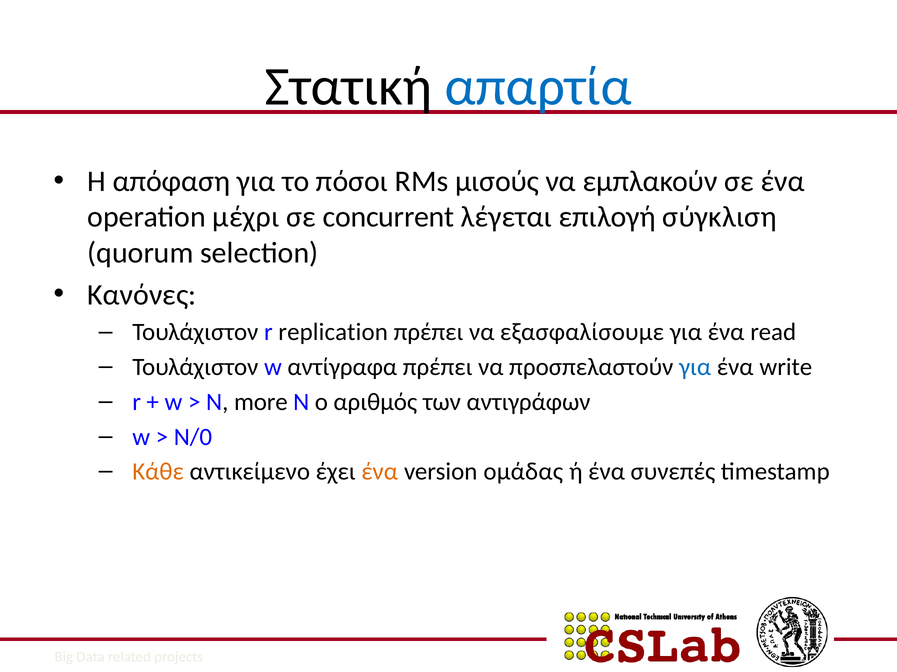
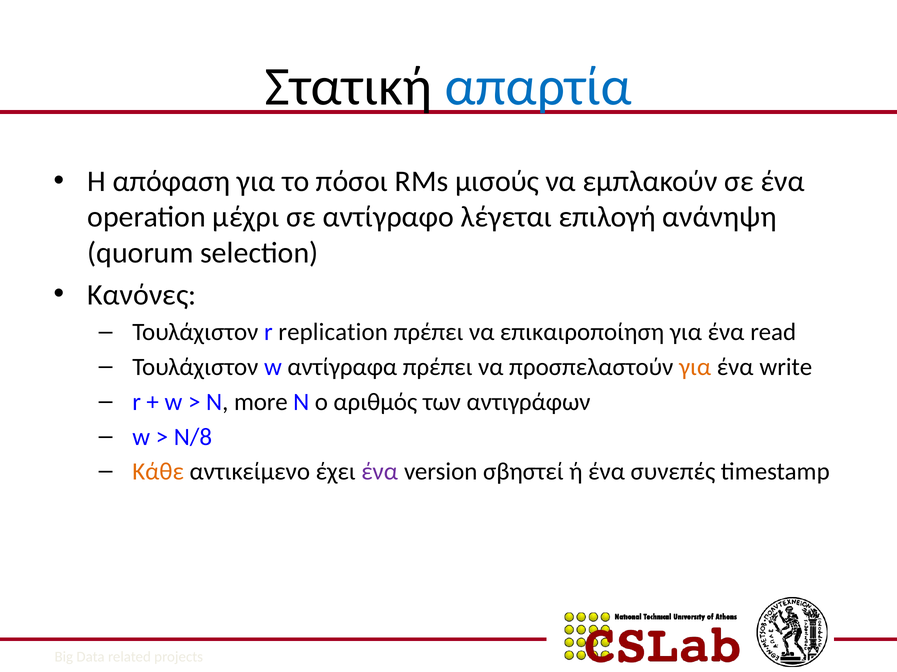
concurrent: concurrent -> αντίγραφο (388, 217)
σύγκλιση: σύγκλιση -> ανάνηψη (720, 217)
εξασφαλίσουμε: εξασφαλίσουμε -> επικαιροποίηση (582, 333)
για colour: blue -> orange (695, 368)
N/0: N/0 -> N/8 (193, 437)
ένα colour: orange -> purple (380, 472)
ομάδας: ομάδας -> σβηστεί (523, 472)
